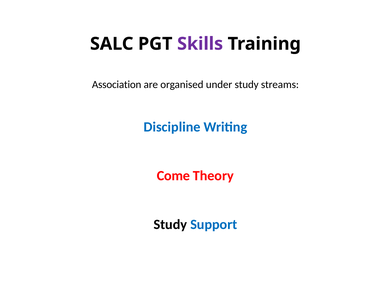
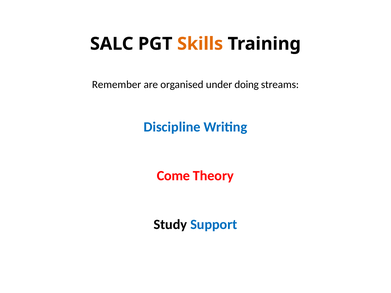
Skills colour: purple -> orange (200, 44)
Association: Association -> Remember (117, 85)
under study: study -> doing (247, 85)
